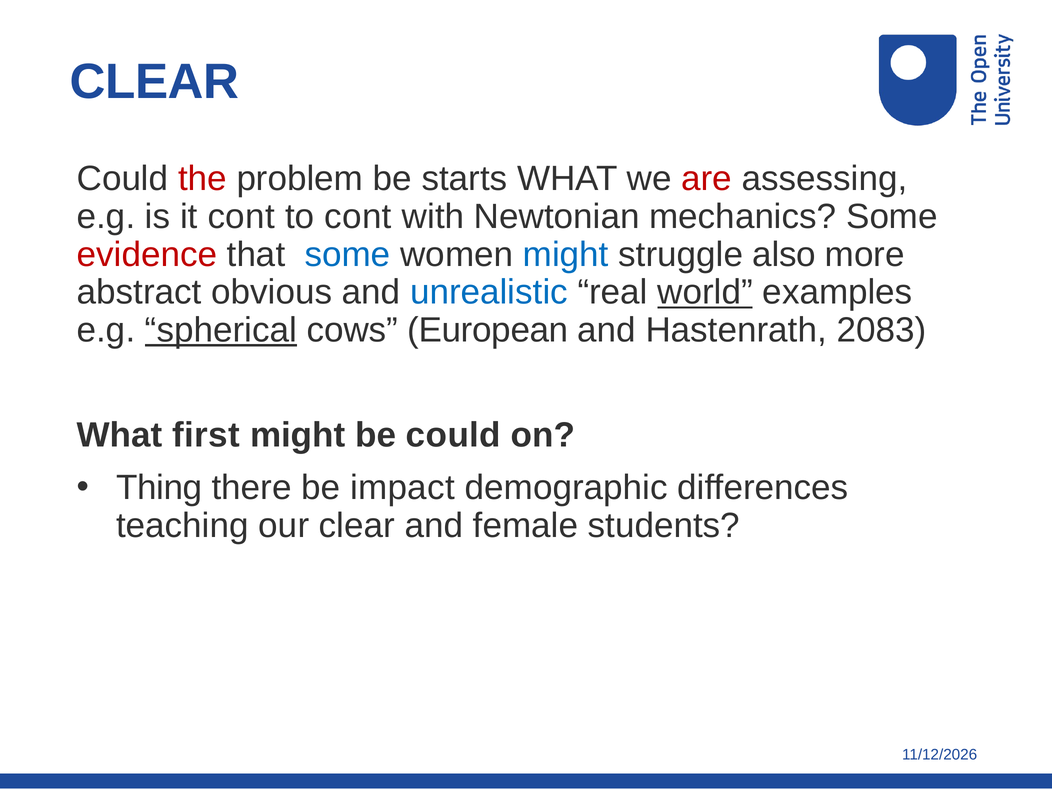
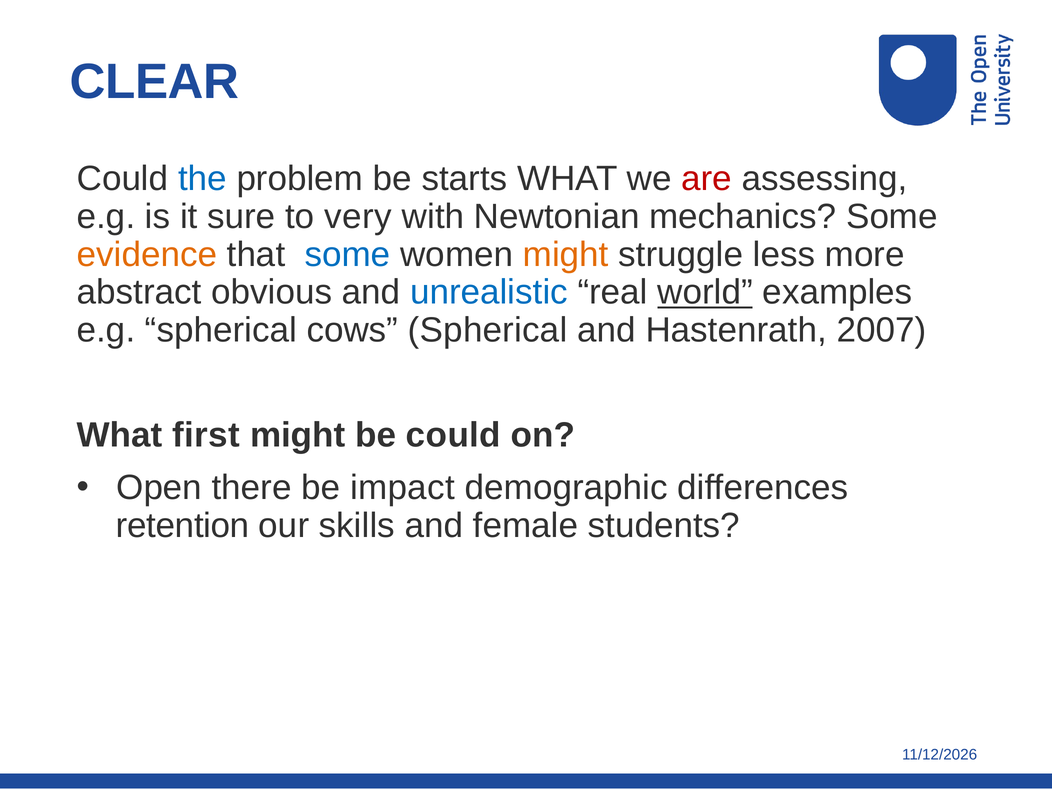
the colour: red -> blue (202, 179)
it cont: cont -> sure (241, 217)
to cont: cont -> very (358, 217)
evidence colour: red -> orange (147, 254)
might colour: blue -> orange (566, 254)
also: also -> less (784, 254)
spherical underline: present -> none (221, 330)
cows European: European -> Spherical (488, 330)
2083: 2083 -> 2007 (881, 330)
Thing: Thing -> Open (159, 488)
teaching: teaching -> retention (183, 525)
our clear: clear -> skills (357, 525)
